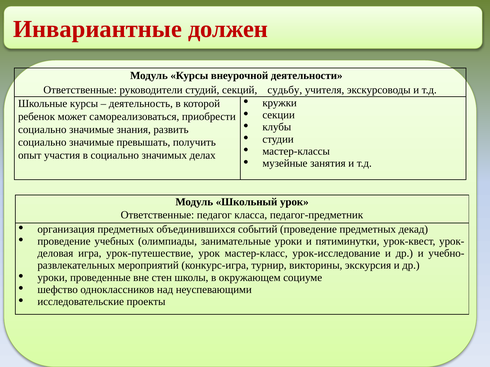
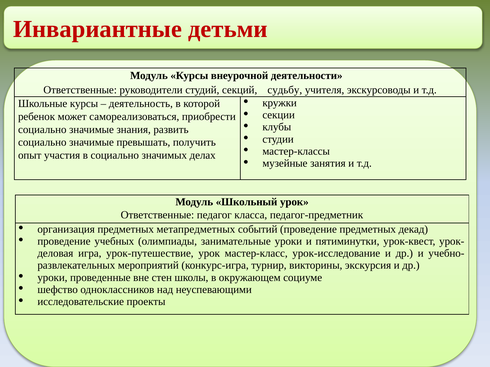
должен: должен -> детьми (228, 29)
объединившихся: объединившихся -> метапредметных (196, 229)
